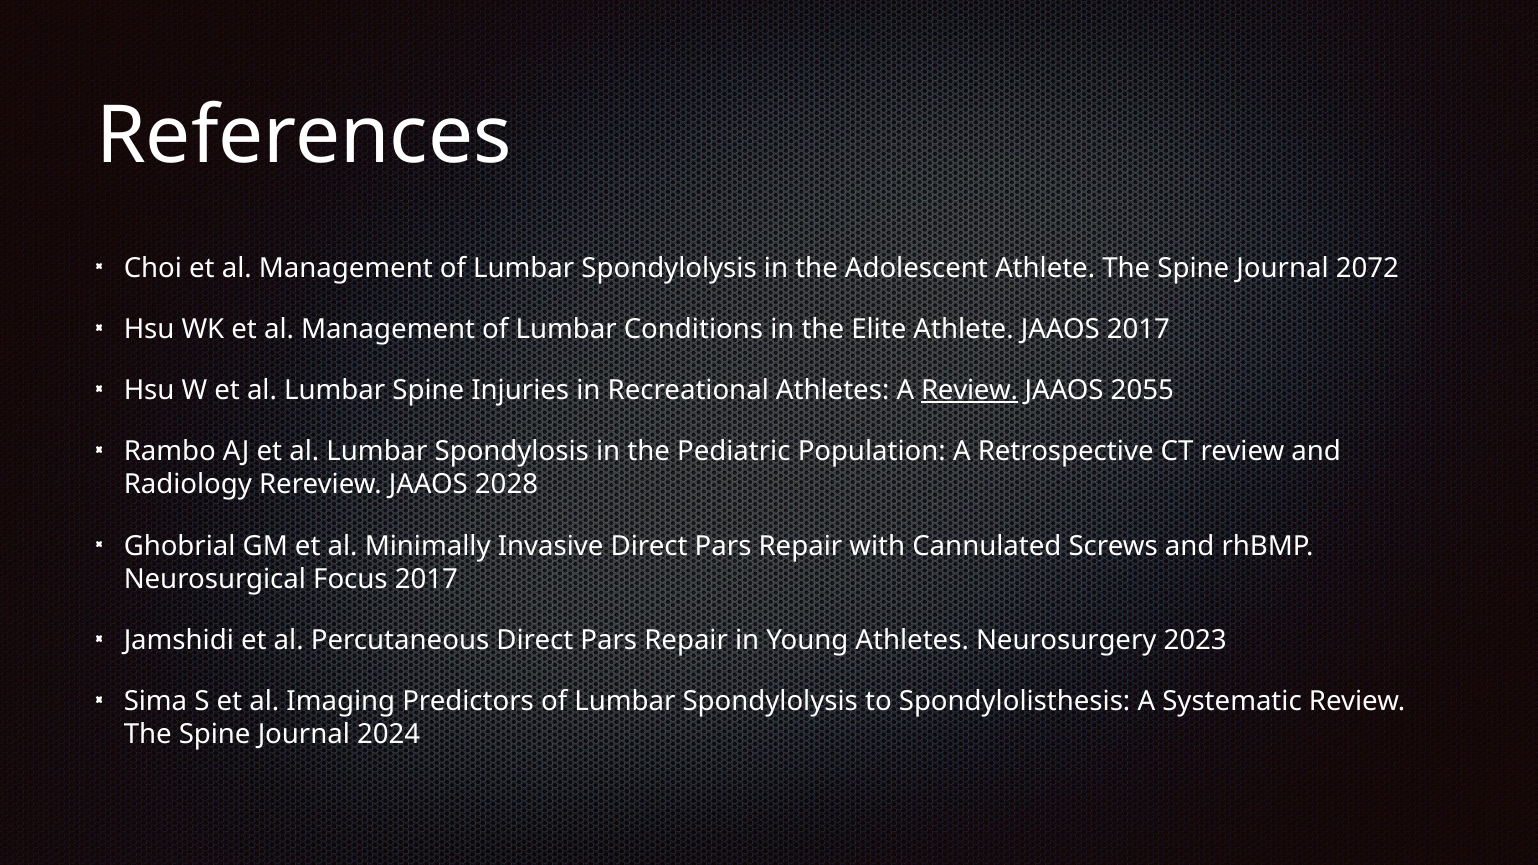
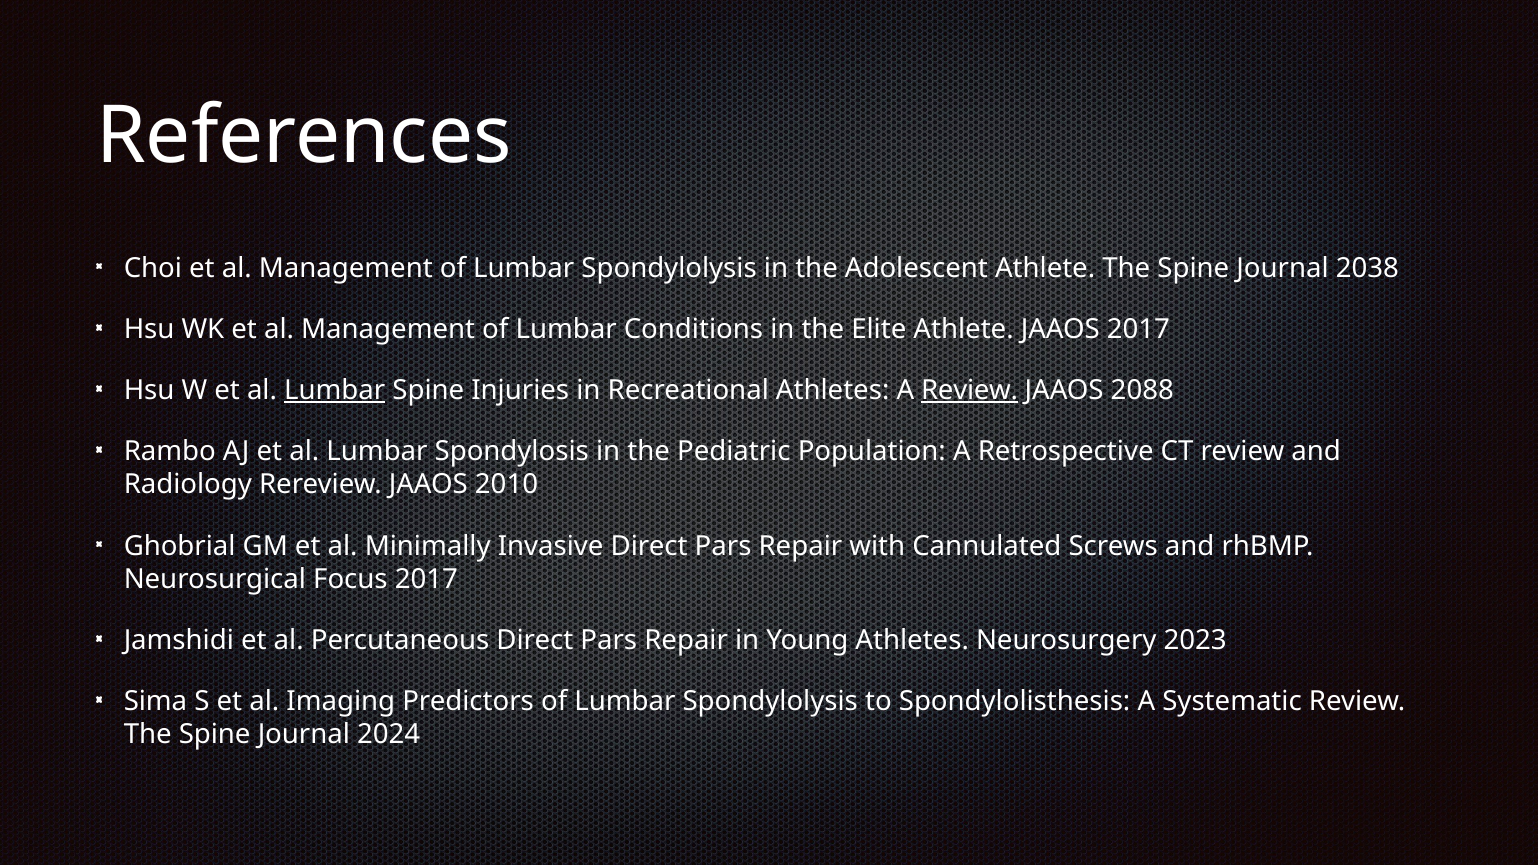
2072: 2072 -> 2038 (1367, 268)
Lumbar underline: none -> present (335, 390)
2055: 2055 -> 2088 (1142, 390)
2028: 2028 -> 2010 (507, 485)
